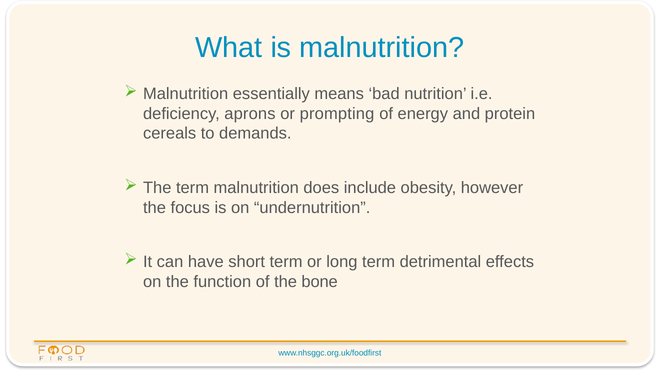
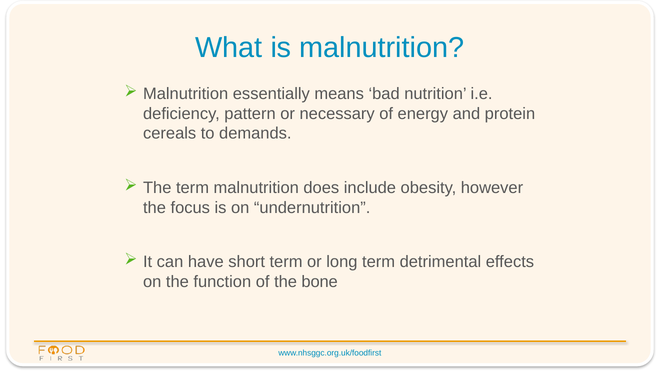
aprons: aprons -> pattern (250, 114)
prompting: prompting -> necessary (337, 114)
